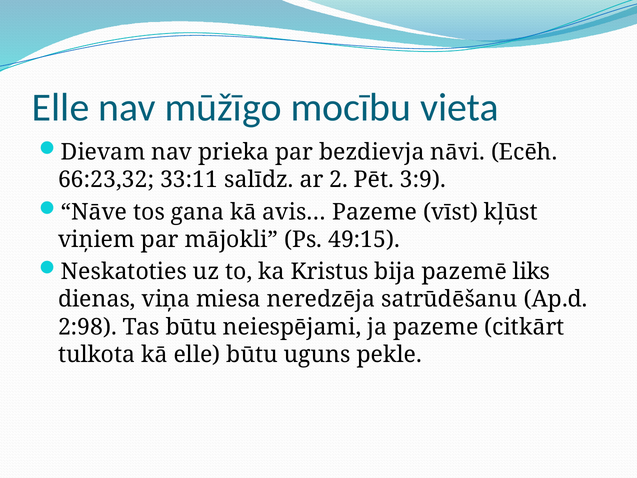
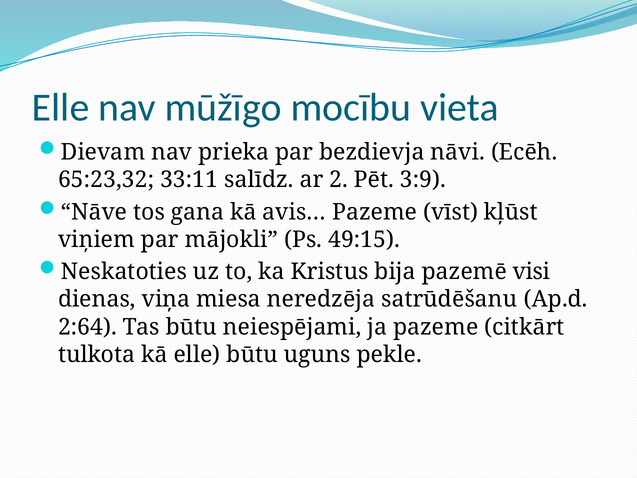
66:23,32: 66:23,32 -> 65:23,32 (106, 180)
liks: liks -> visi (531, 272)
2:98: 2:98 -> 2:64 (87, 327)
